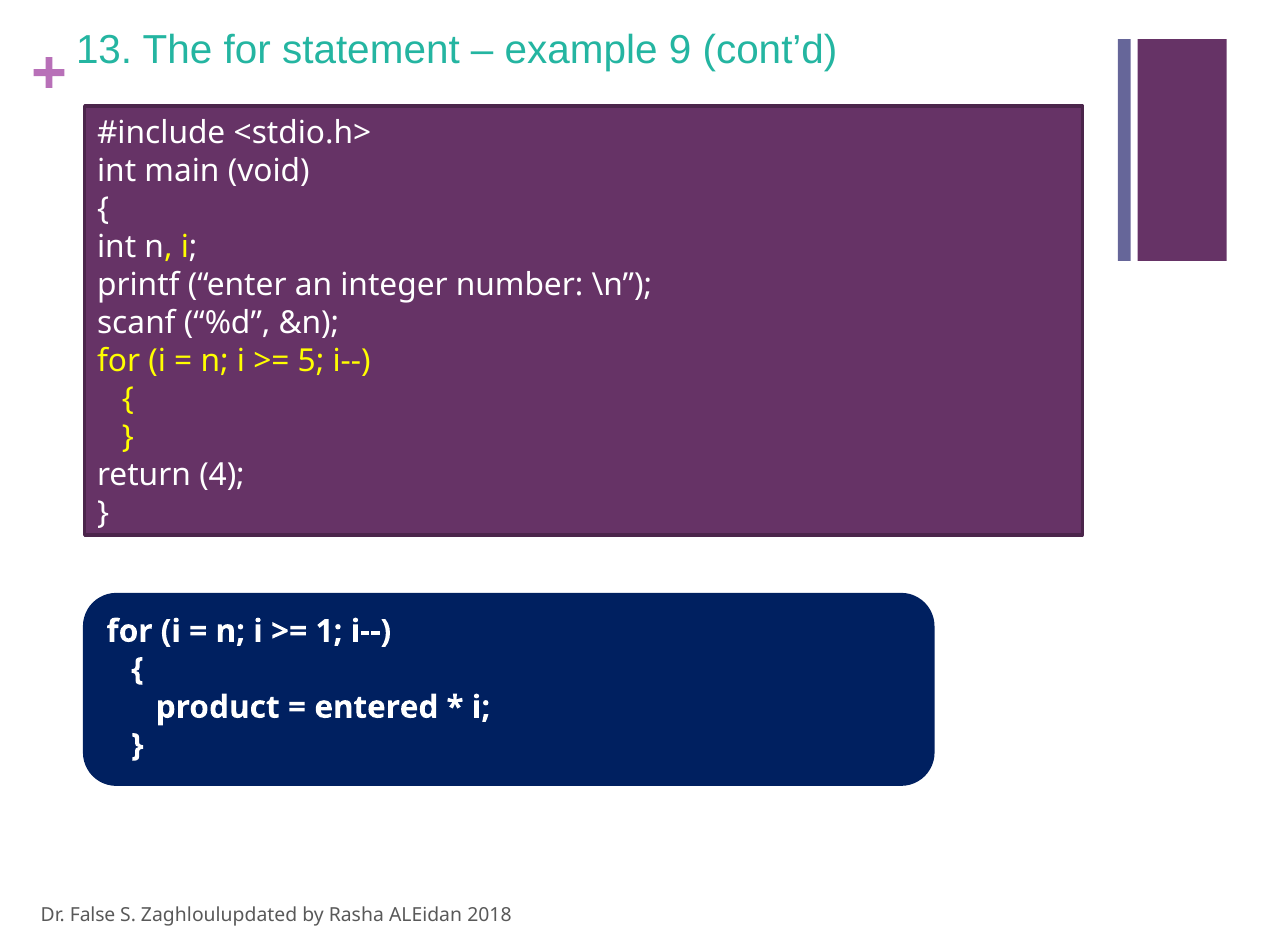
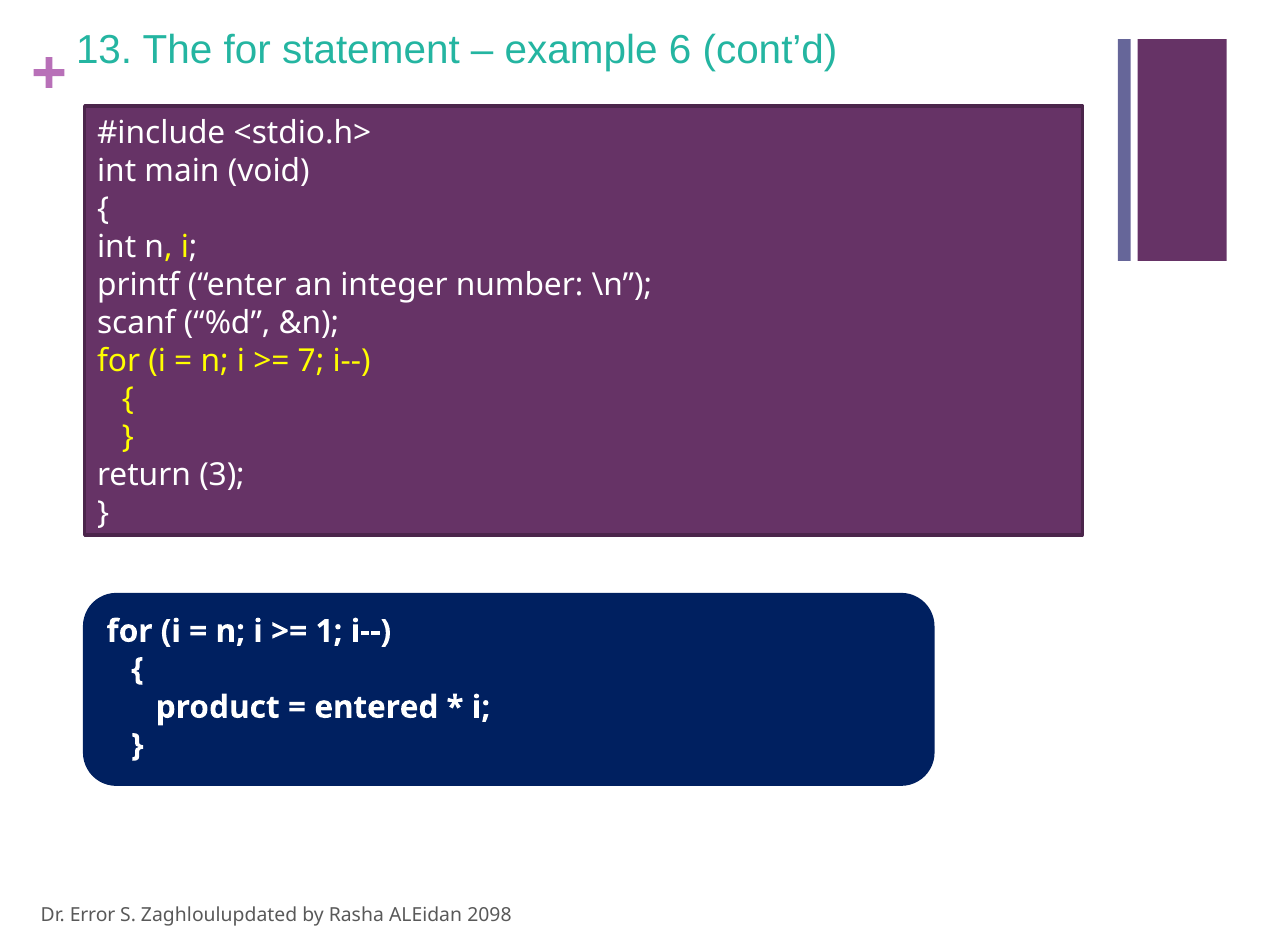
9: 9 -> 6 (680, 50)
5: 5 -> 7 (311, 361)
4: 4 -> 3 (222, 475)
False: False -> Error (93, 915)
2018: 2018 -> 2098 (489, 915)
